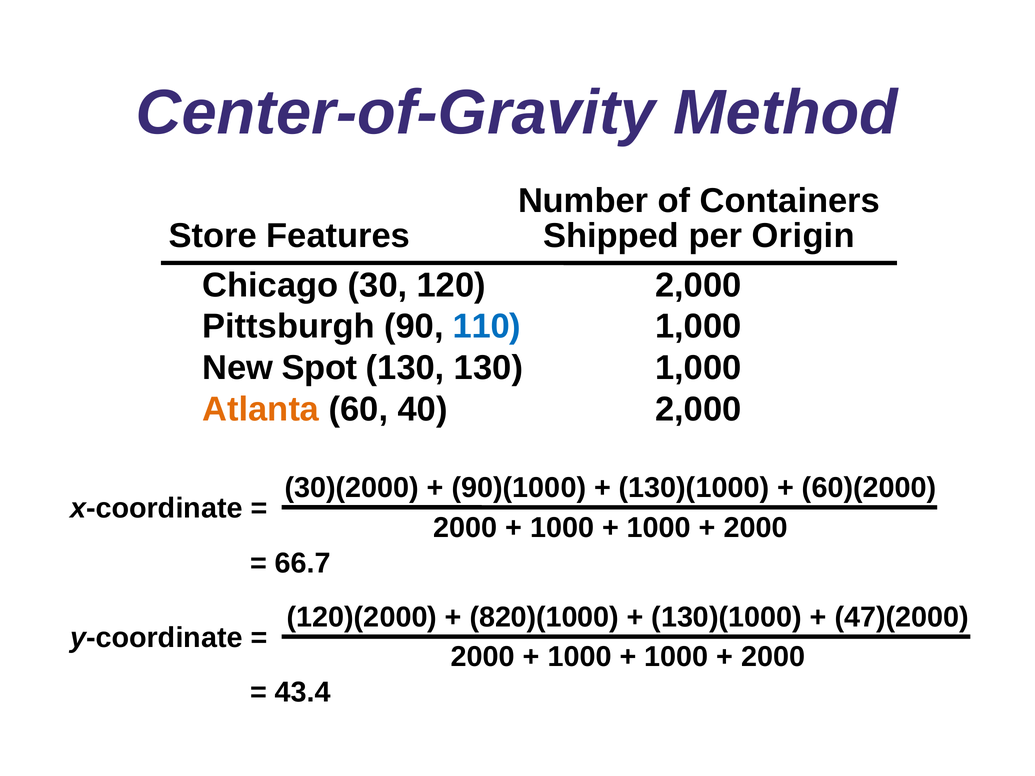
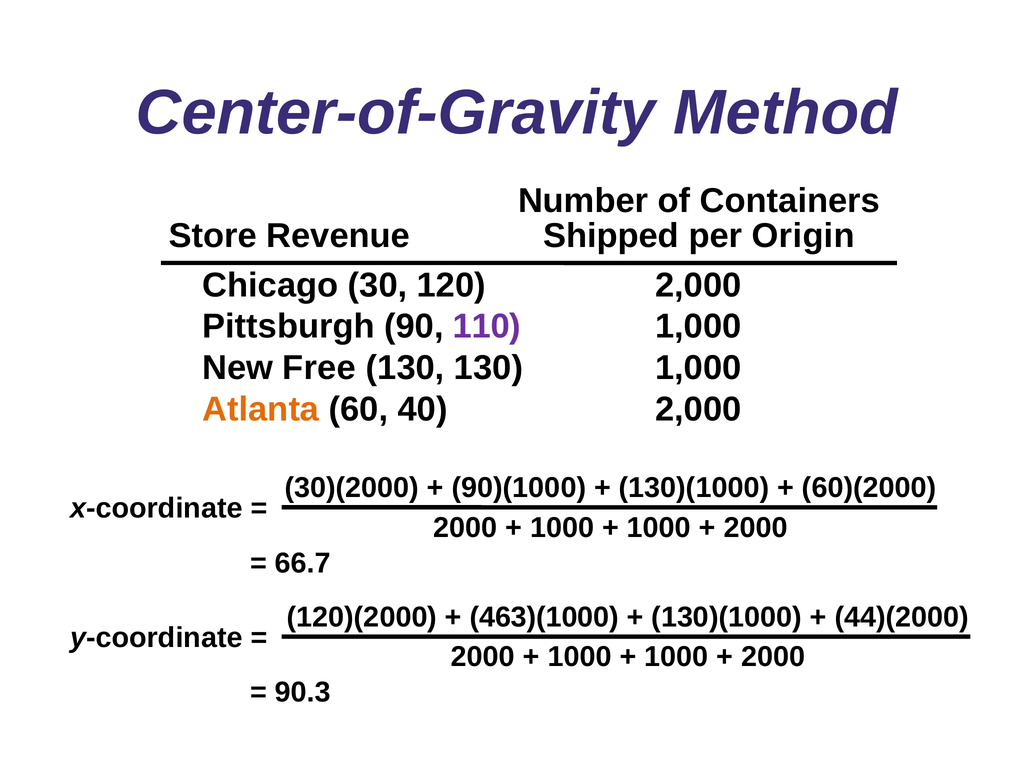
Features: Features -> Revenue (338, 236)
110 colour: blue -> purple (487, 327)
Spot: Spot -> Free (319, 368)
820)(1000: 820)(1000 -> 463)(1000 (544, 617)
47)(2000: 47)(2000 -> 44)(2000 (902, 617)
43.4: 43.4 -> 90.3 (303, 693)
